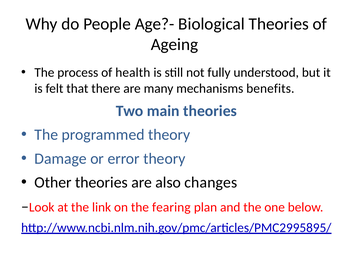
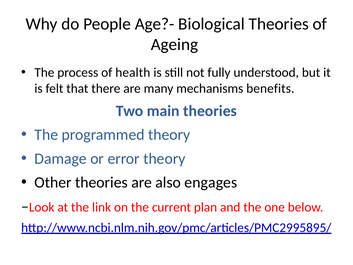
changes: changes -> engages (211, 182)
fearing: fearing -> current (171, 207)
